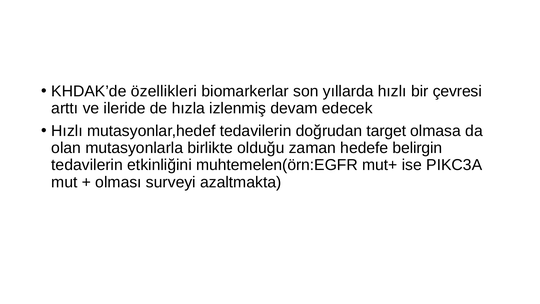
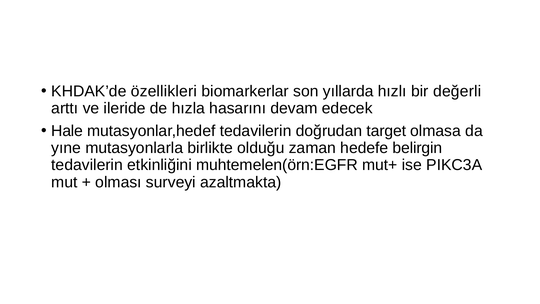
çevresi: çevresi -> değerli (457, 91)
izlenmiş: izlenmiş -> hasarını (238, 108)
Hızlı: Hızlı -> Hale (67, 131)
olan: olan -> yıne (66, 148)
